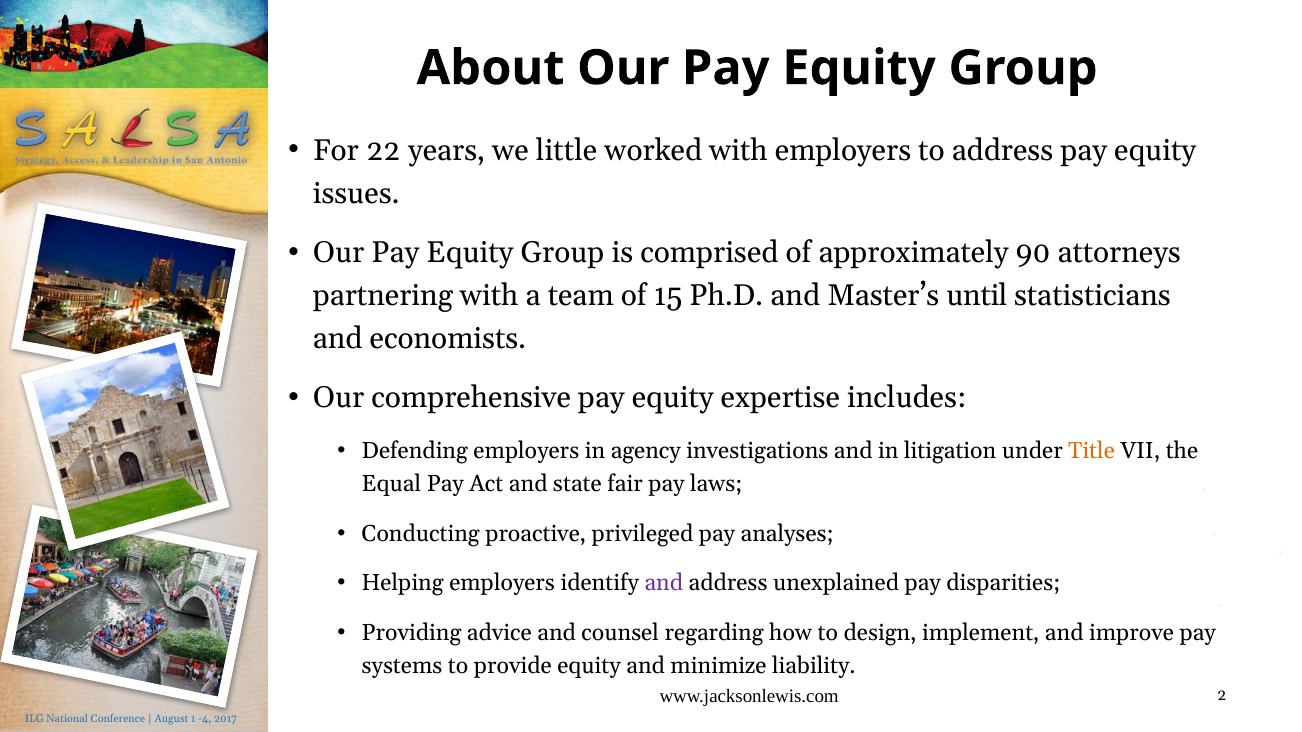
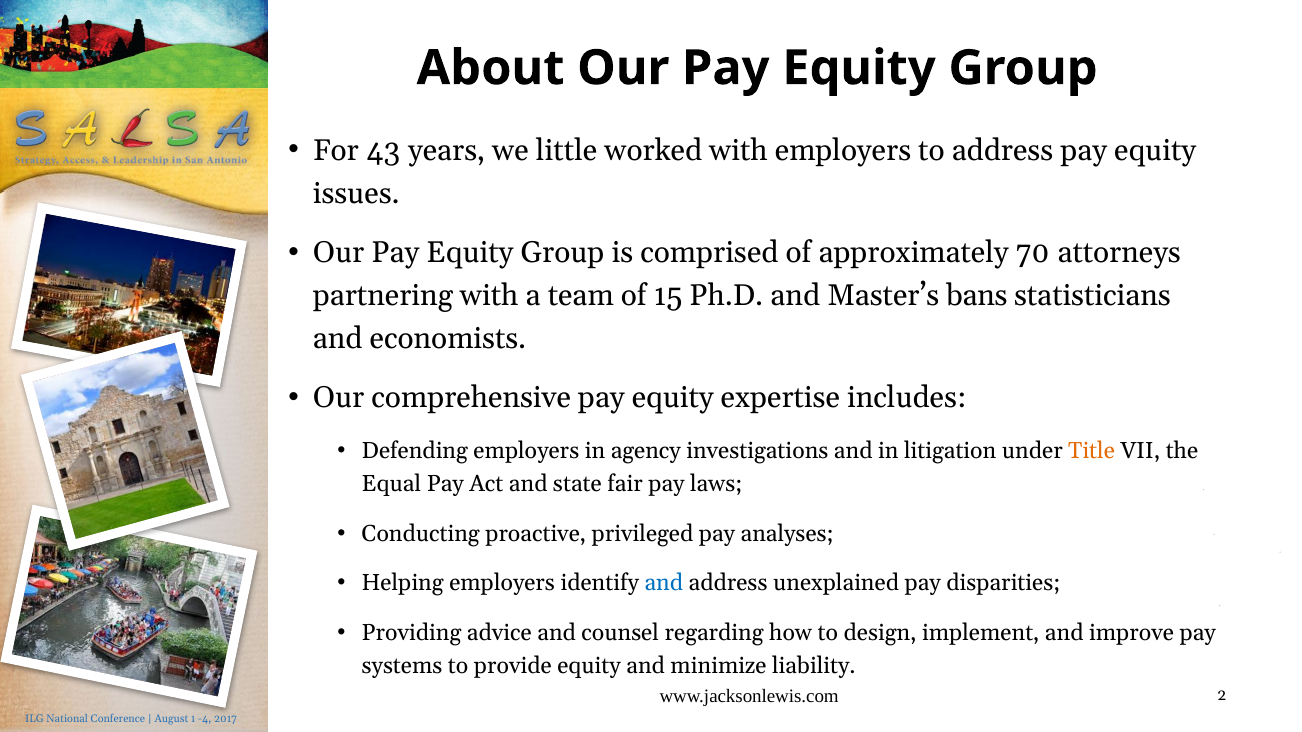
22: 22 -> 43 (383, 151)
90: 90 -> 70 (1033, 253)
until: until -> bans (977, 296)
and colour: purple -> blue (664, 583)
